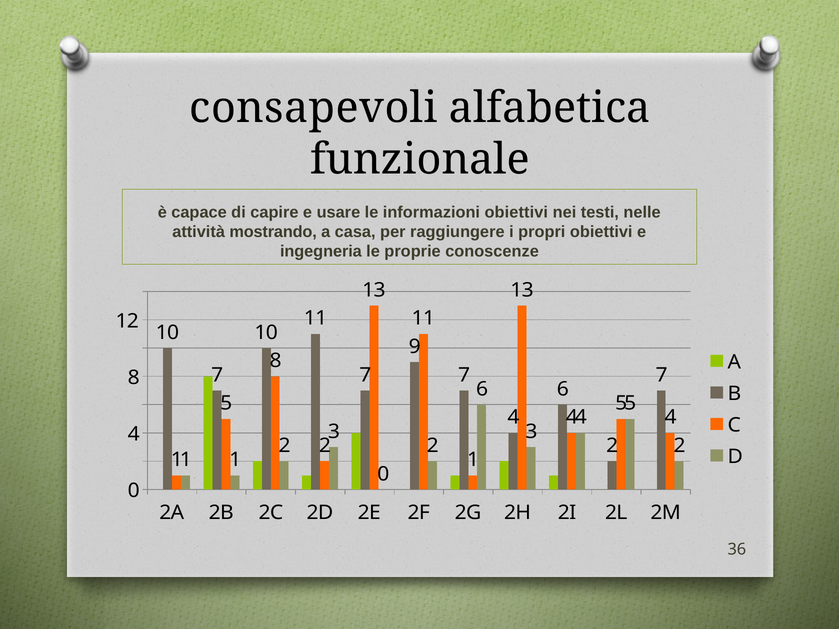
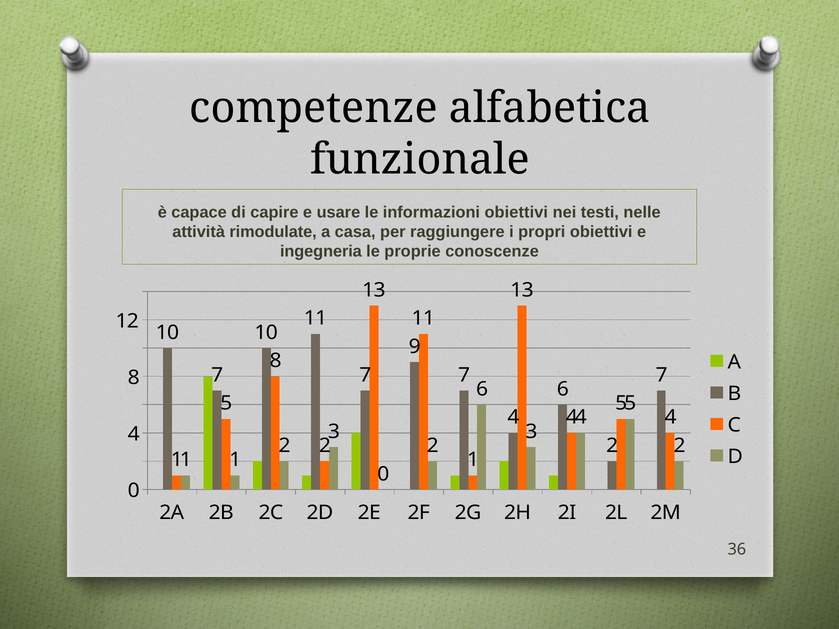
consapevoli: consapevoli -> competenze (314, 108)
mostrando: mostrando -> rimodulate (273, 232)
